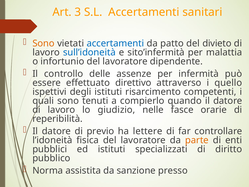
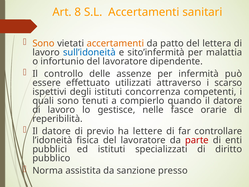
3: 3 -> 8 (78, 12)
accertamenti colour: blue -> orange (115, 43)
divieto: divieto -> lettera (217, 43)
direttivo: direttivo -> utilizzati (133, 83)
quello: quello -> scarso (228, 83)
risarcimento: risarcimento -> concorrenza (153, 92)
giudizio: giudizio -> gestisce (116, 110)
parte colour: orange -> red (197, 140)
